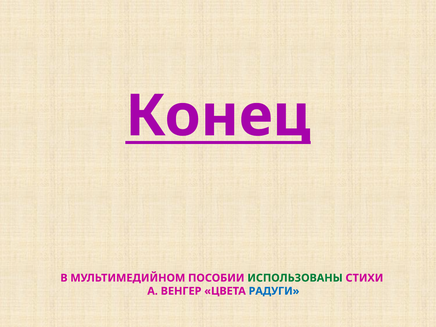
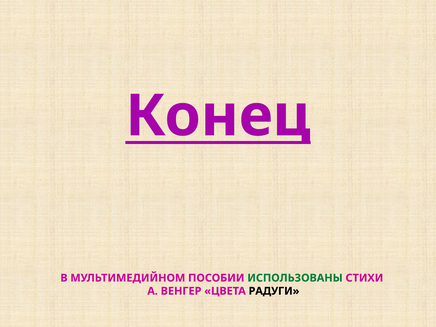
РАДУГИ colour: blue -> black (274, 291)
